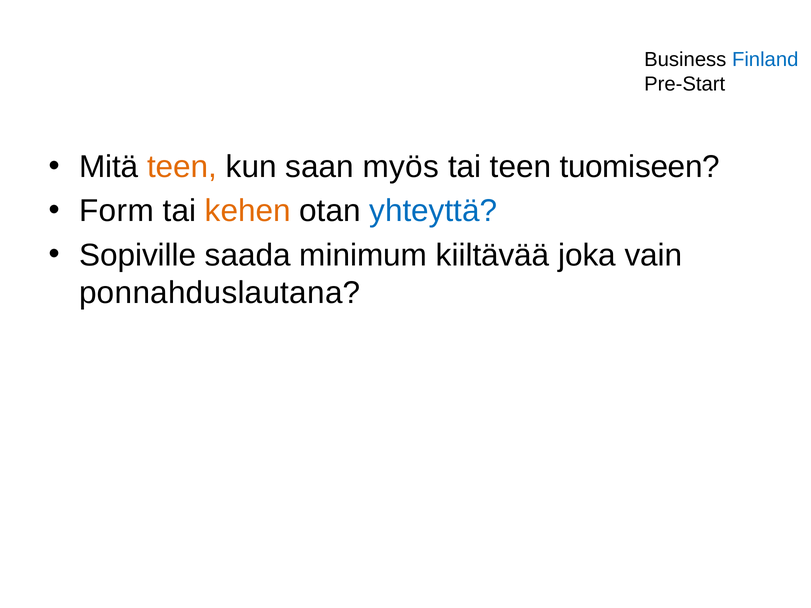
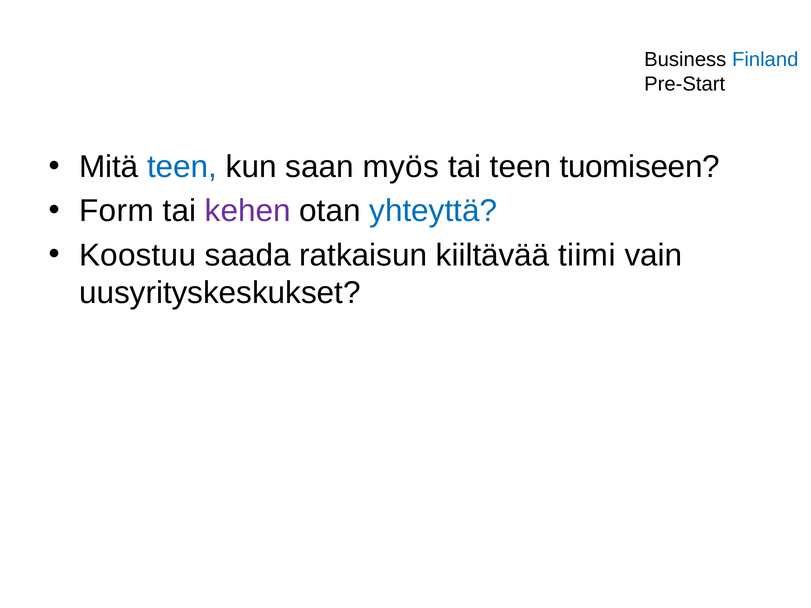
teen colour: orange -> blue (182, 167)
kehen colour: orange -> purple (248, 211)
Sopiville: Sopiville -> Koostuu (138, 255)
minimum: minimum -> ratkaisun (363, 255)
joka: joka -> tiimi (587, 255)
ponnahduslautana: ponnahduslautana -> uusyrityskeskukset (220, 293)
